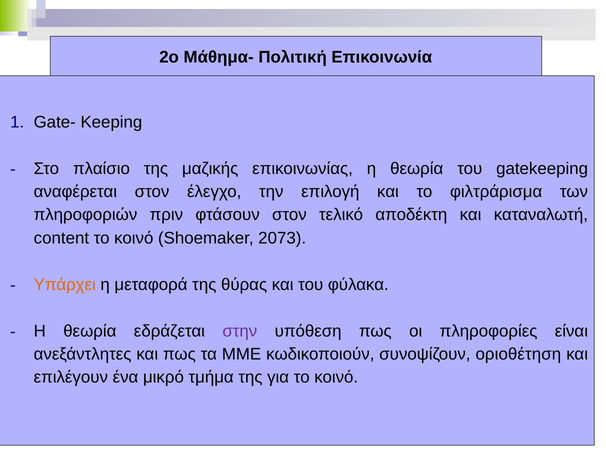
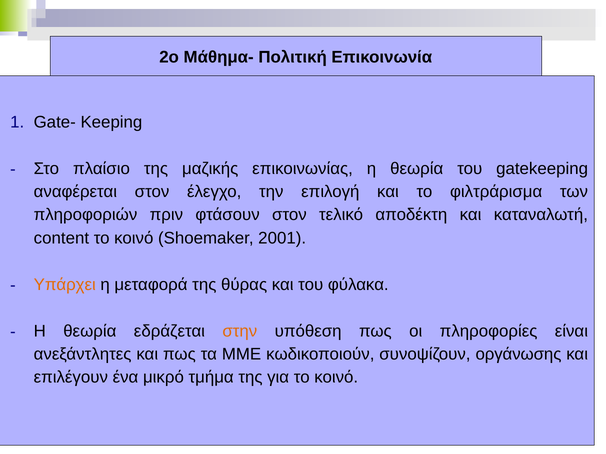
2073: 2073 -> 2001 (282, 238)
στην colour: purple -> orange (240, 331)
οριοθέτηση: οριοθέτηση -> οργάνωσης (518, 355)
